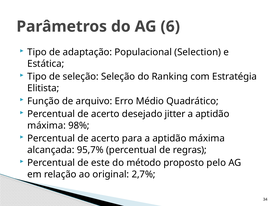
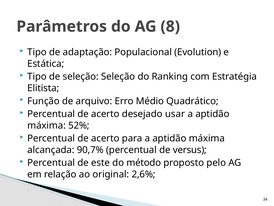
6: 6 -> 8 (170, 26)
Selection: Selection -> Evolution (198, 52)
jitter: jitter -> usar (175, 114)
98%: 98% -> 52% (79, 125)
95,7%: 95,7% -> 90,7% (90, 150)
regras: regras -> versus (190, 150)
2,7%: 2,7% -> 2,6% (144, 174)
